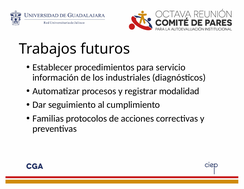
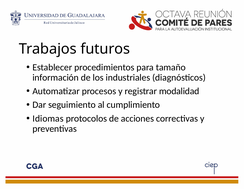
servicio: servicio -> tamaño (171, 67)
Familias: Familias -> Idiomas (48, 118)
